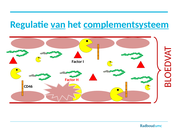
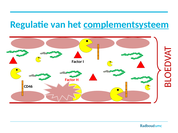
van underline: present -> none (58, 25)
